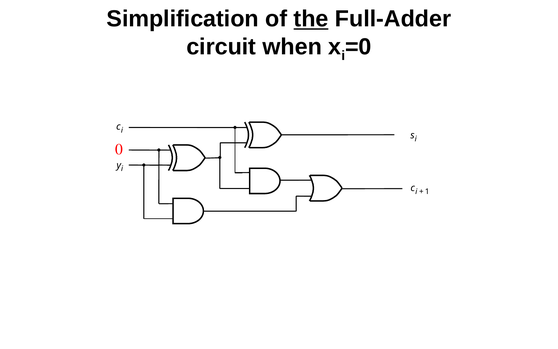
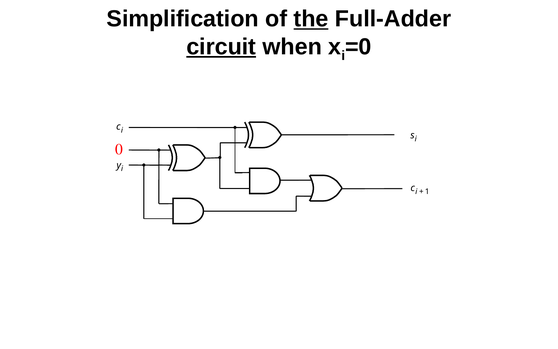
circuit underline: none -> present (221, 47)
